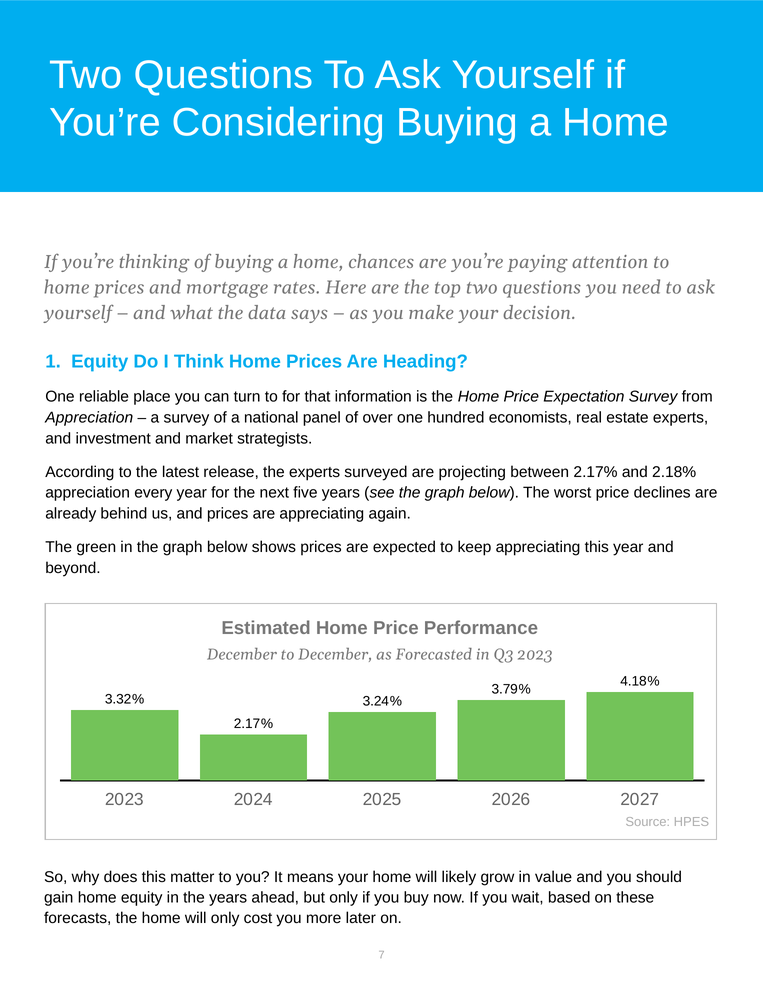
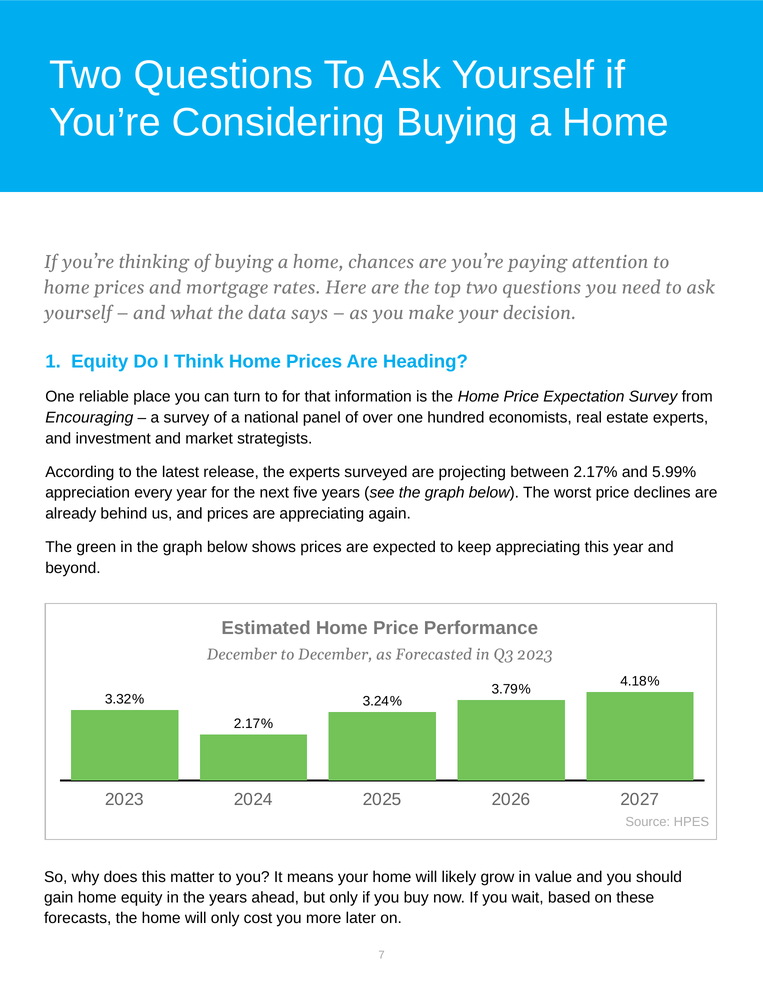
Appreciation: Appreciation -> Encouraging (89, 417)
2.18%: 2.18% -> 5.99% (674, 472)
